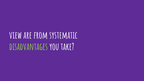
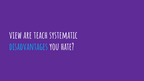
from: from -> teach (41, 35)
disadvantages colour: light green -> light blue (28, 47)
take: take -> hate (68, 47)
